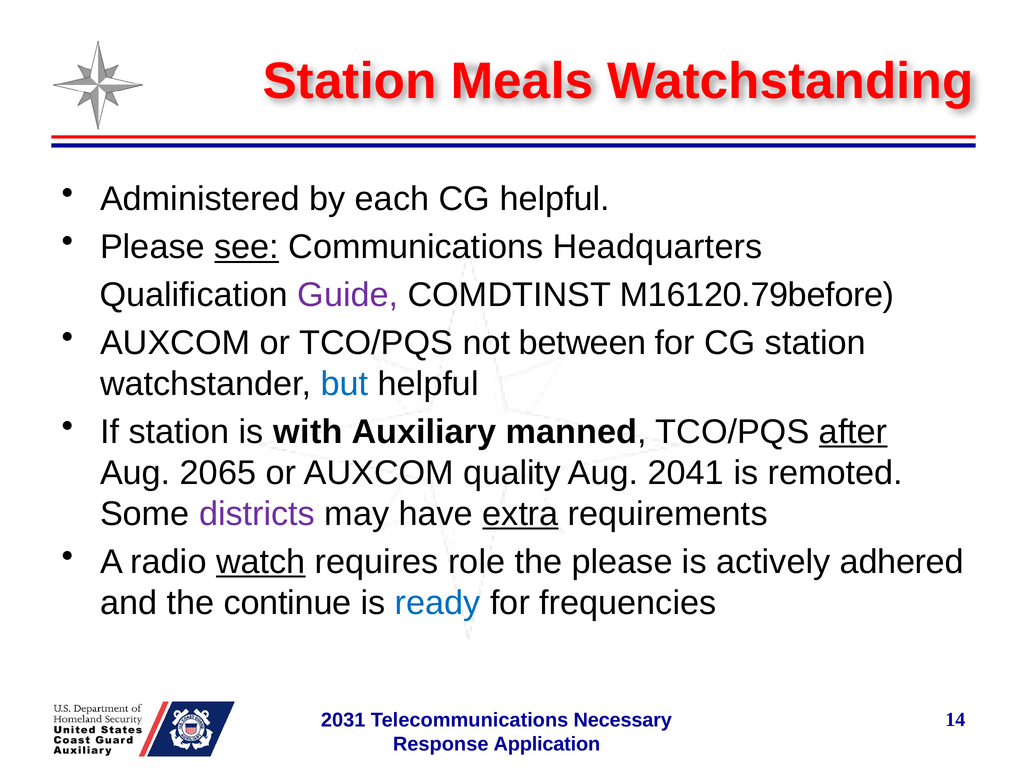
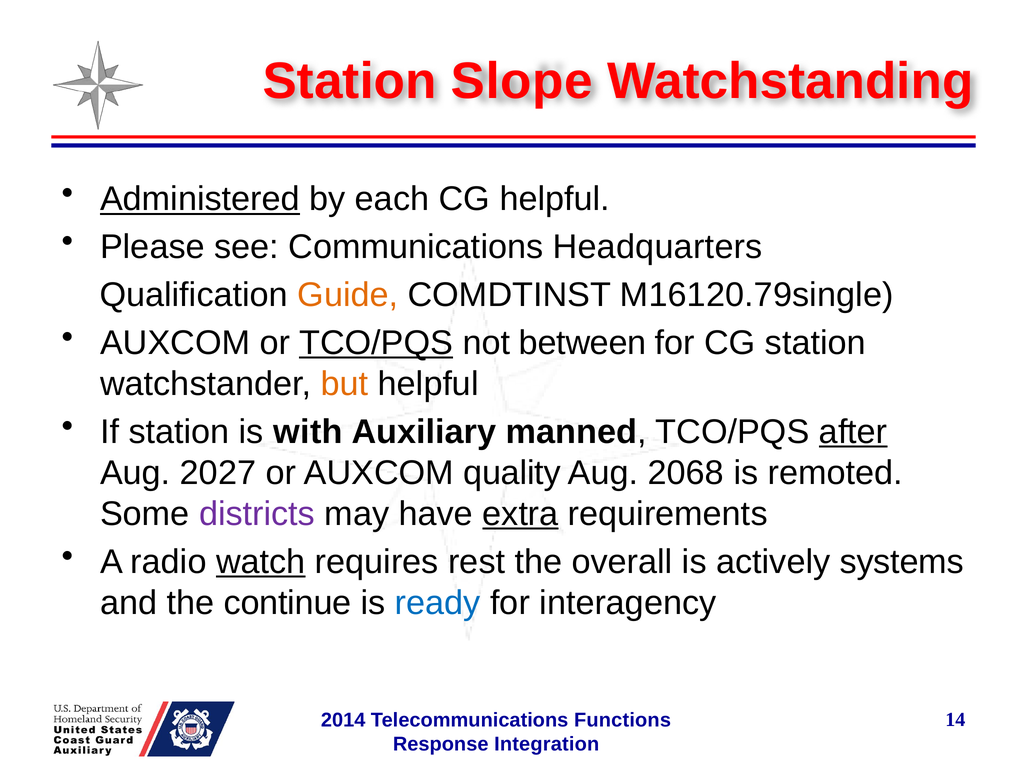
Meals: Meals -> Slope (522, 81)
Administered underline: none -> present (200, 199)
see underline: present -> none (247, 247)
Guide colour: purple -> orange (348, 295)
M16120.79before: M16120.79before -> M16120.79single (757, 295)
TCO/PQS underline: none -> present (376, 343)
but colour: blue -> orange (345, 384)
2065: 2065 -> 2027 (218, 473)
2041: 2041 -> 2068 (686, 473)
role: role -> rest (477, 562)
the please: please -> overall (622, 562)
adhered: adhered -> systems (902, 562)
frequencies: frequencies -> interagency (628, 603)
2031: 2031 -> 2014 (343, 720)
Necessary: Necessary -> Functions (623, 720)
Application: Application -> Integration (547, 744)
